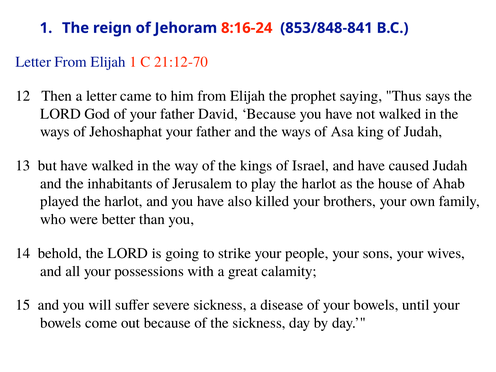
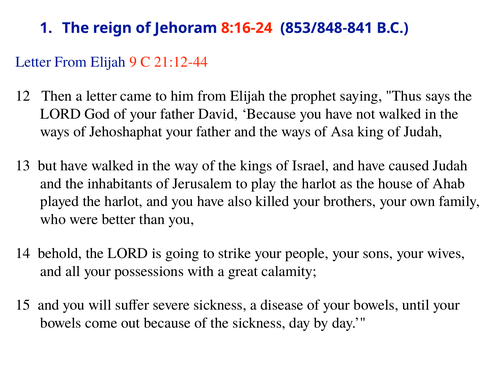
Elijah 1: 1 -> 9 (133, 62)
21:12-70: 21:12-70 -> 21:12-44 (181, 62)
